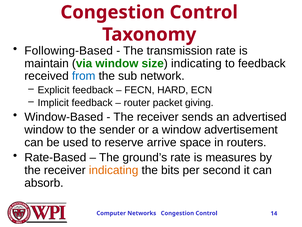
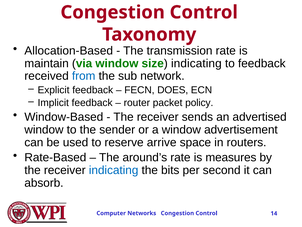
Following-Based: Following-Based -> Allocation-Based (69, 51)
HARD: HARD -> DOES (173, 90)
giving: giving -> policy (199, 103)
ground’s: ground’s -> around’s (145, 157)
indicating colour: orange -> blue (114, 170)
